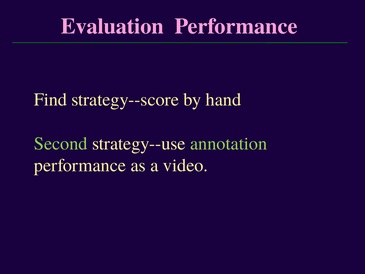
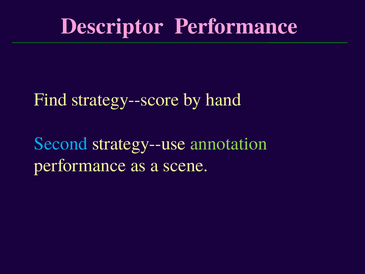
Evaluation: Evaluation -> Descriptor (112, 26)
Second colour: light green -> light blue (61, 143)
video: video -> scene (186, 165)
